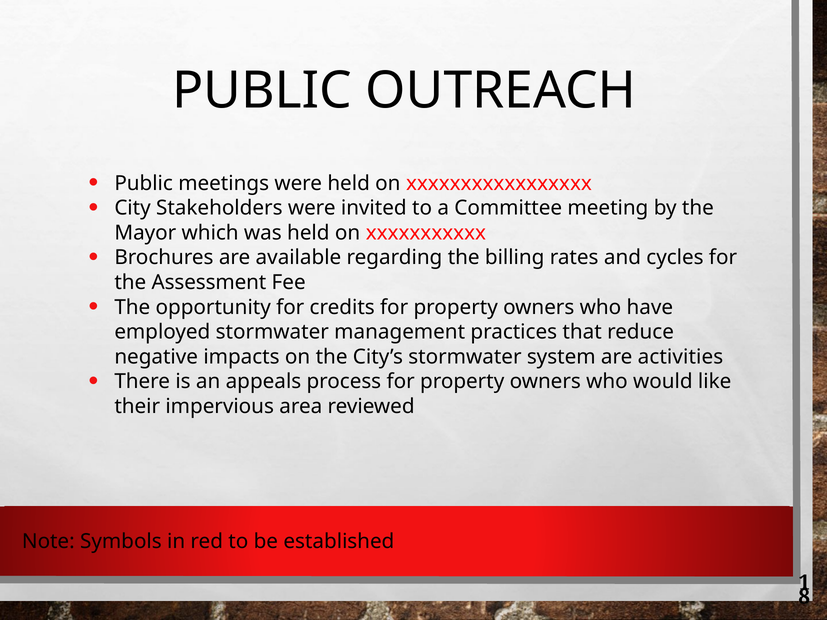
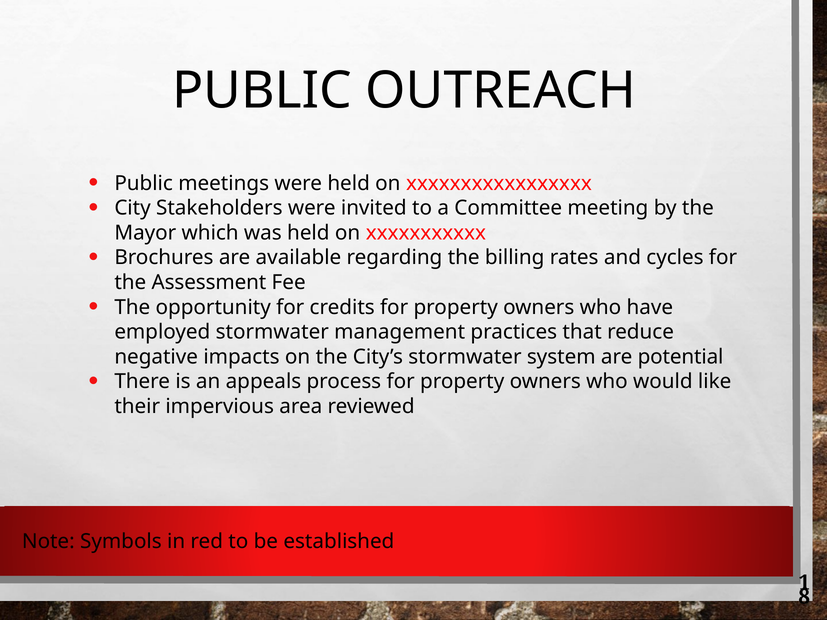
activities: activities -> potential (681, 357)
